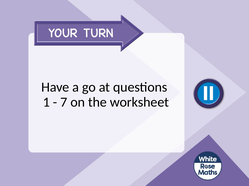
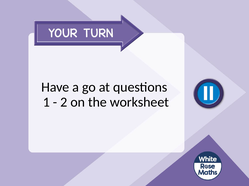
7: 7 -> 2 (64, 102)
